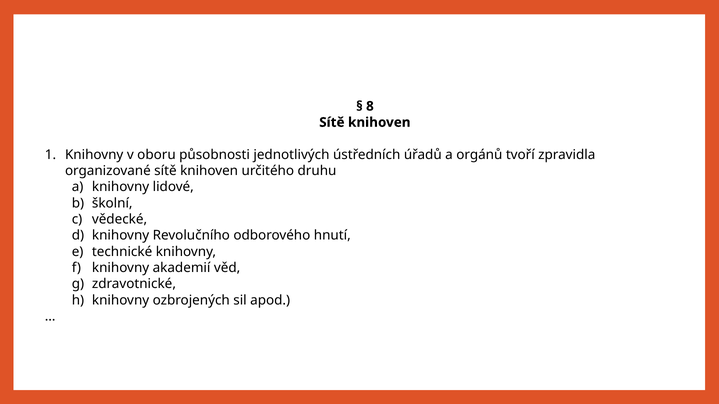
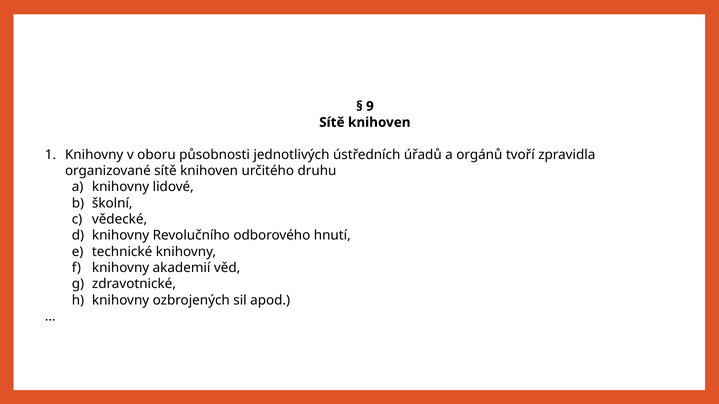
8: 8 -> 9 (370, 106)
